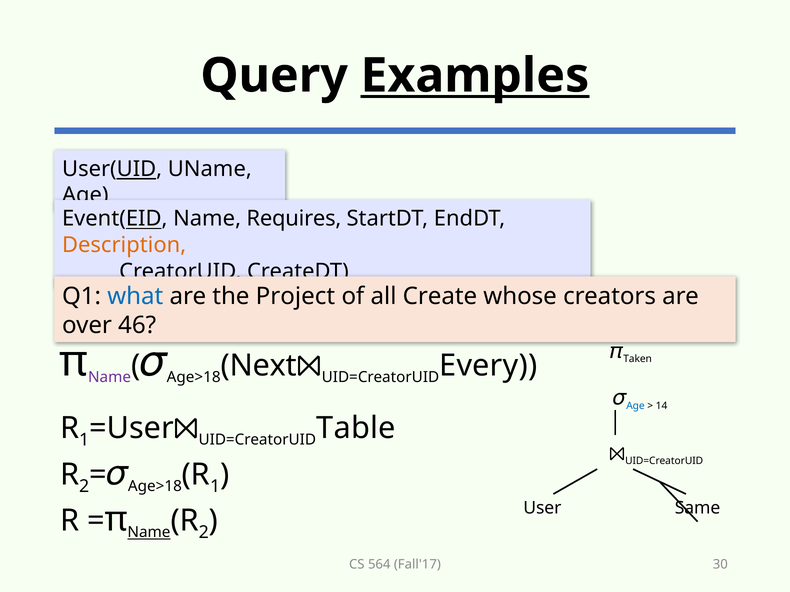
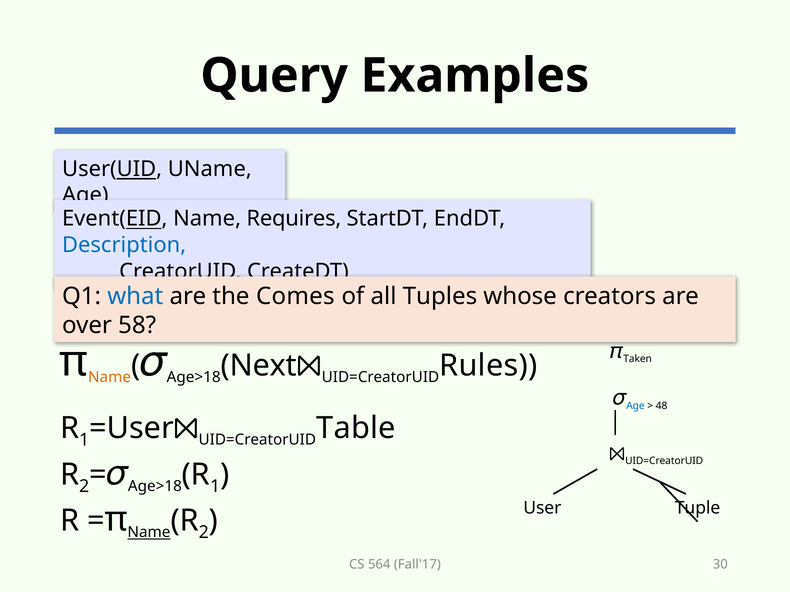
Examples underline: present -> none (475, 76)
Description colour: orange -> blue (124, 245)
Project: Project -> Comes (295, 297)
Create: Create -> Tuples (440, 297)
46: 46 -> 58 (137, 326)
Name colour: purple -> orange (110, 378)
Every: Every -> Rules (488, 366)
14: 14 -> 48 (662, 406)
Same: Same -> Tuple (698, 508)
